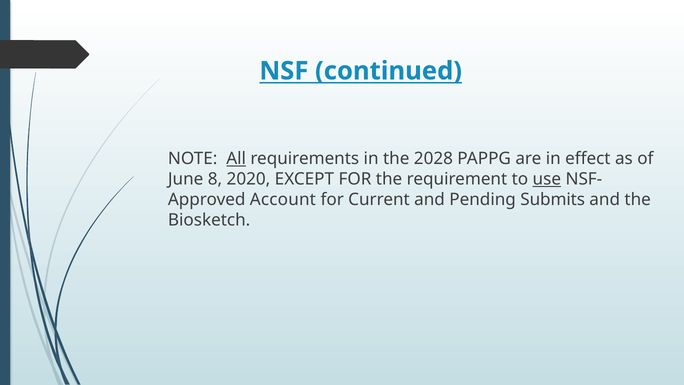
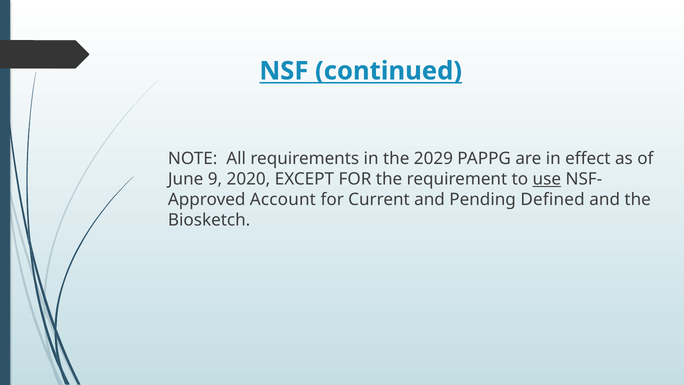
All underline: present -> none (236, 159)
2028: 2028 -> 2029 (433, 159)
8: 8 -> 9 (215, 179)
Submits: Submits -> Defined (553, 200)
